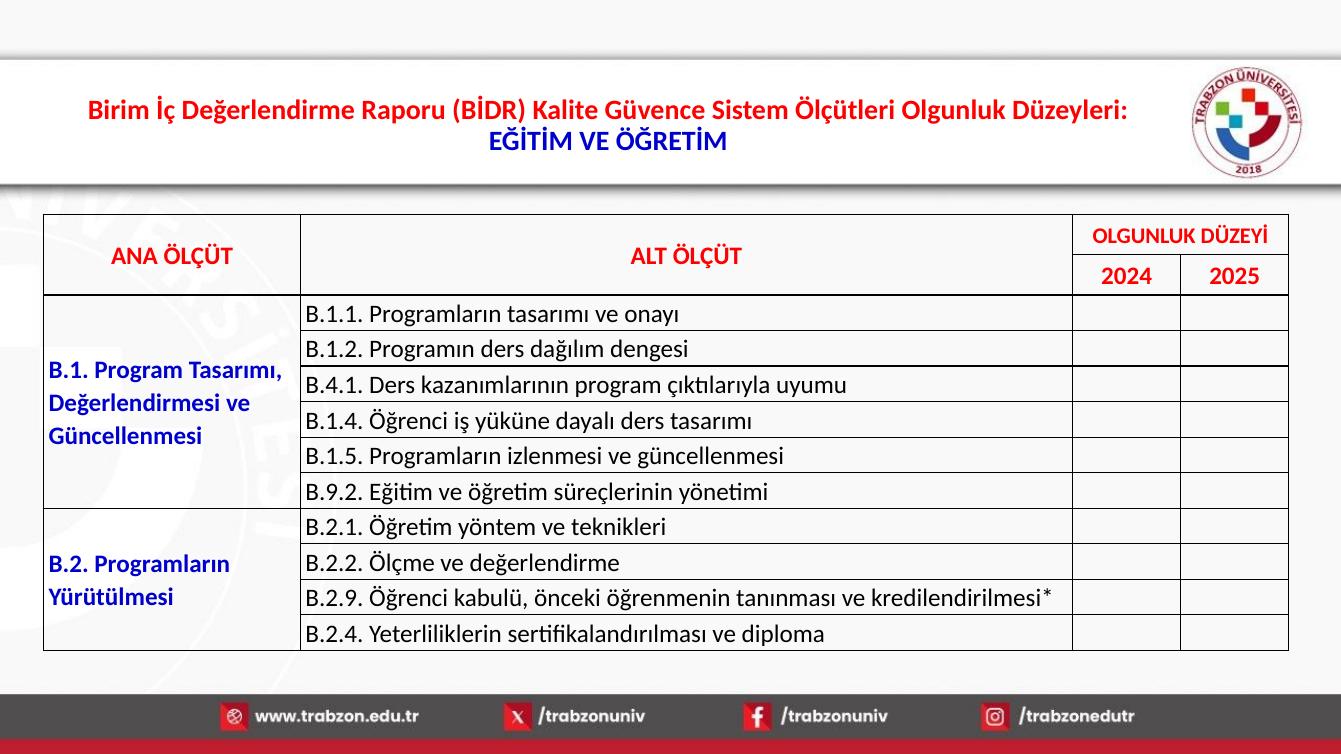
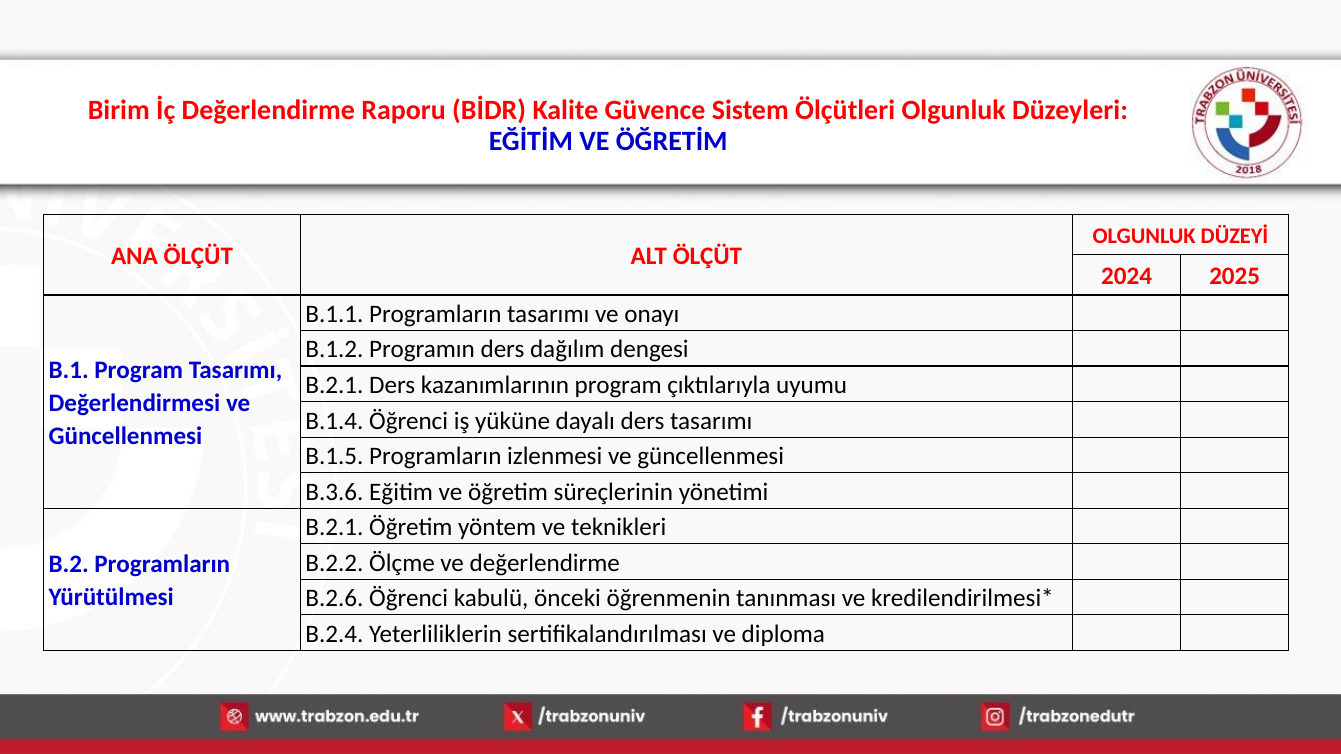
B.4.1: B.4.1 -> B.2.1 (335, 385)
B.9.2: B.9.2 -> B.3.6 (335, 492)
B.2.9: B.2.9 -> B.2.6 (335, 599)
